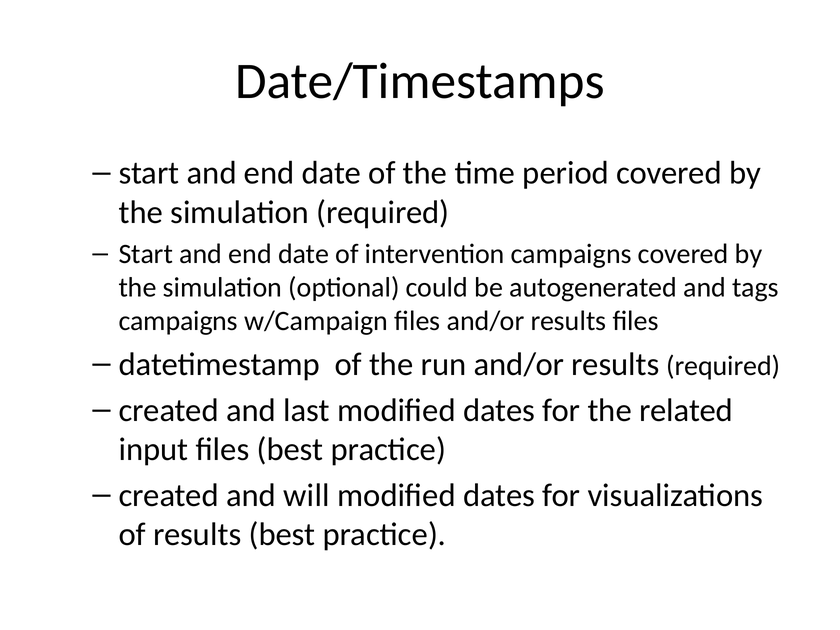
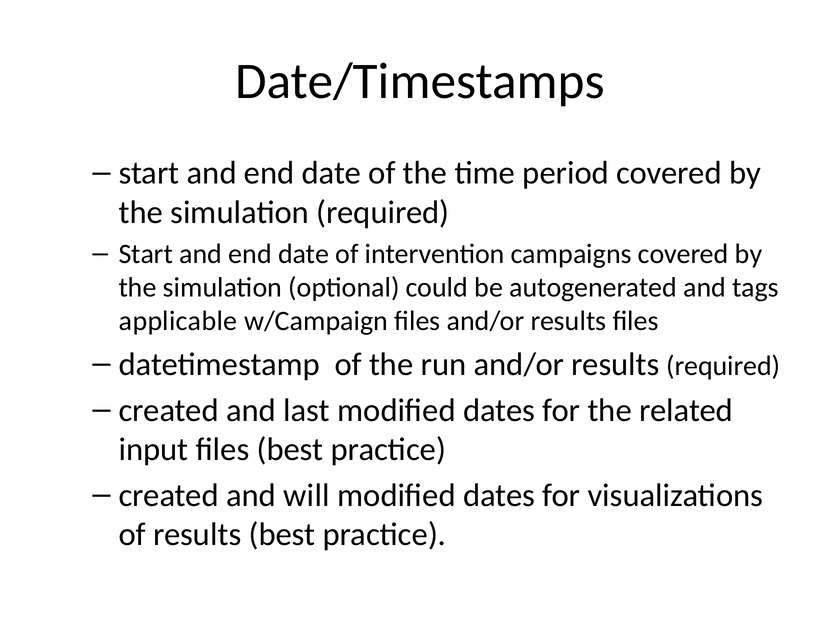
campaigns: campaigns -> applicable (178, 321)
